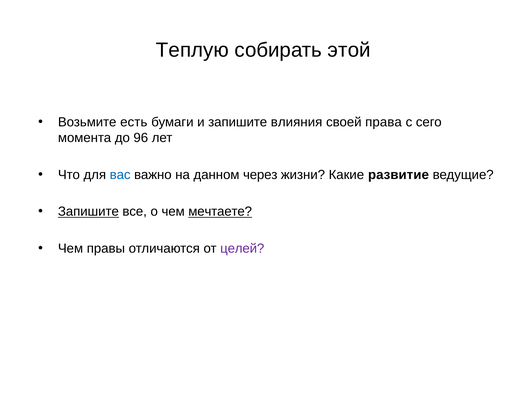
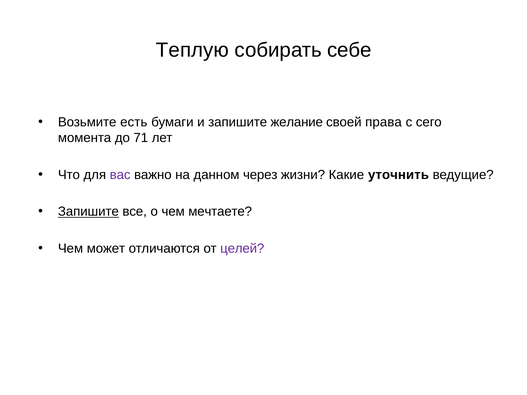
этой: этой -> себе (349, 50)
влияния: влияния -> желание (297, 122)
96: 96 -> 71 (141, 138)
вас colour: blue -> purple (120, 175)
развитие: развитие -> уточнить (398, 175)
мечтаете underline: present -> none (220, 212)
правы: правы -> может (106, 249)
